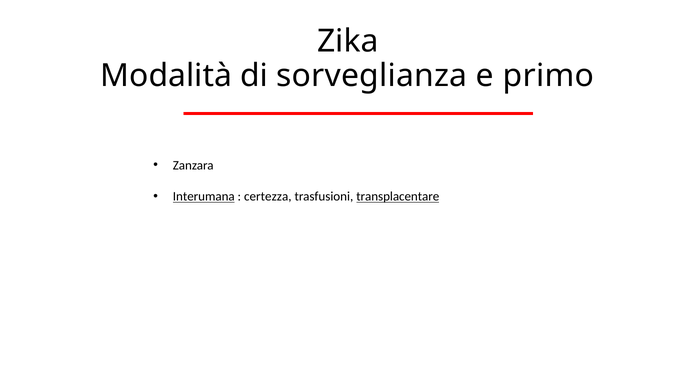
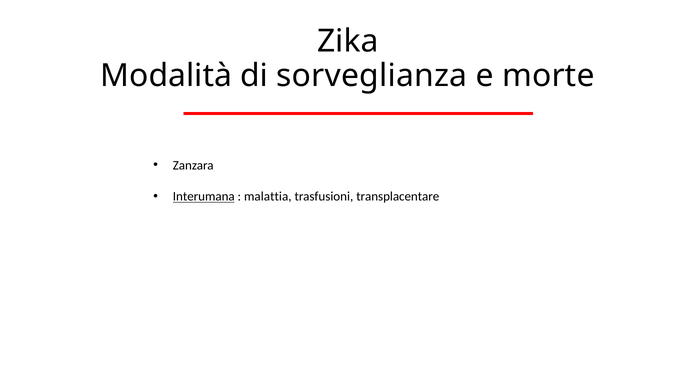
primo: primo -> morte (548, 76)
certezza: certezza -> malattia (268, 197)
transplacentare underline: present -> none (398, 197)
